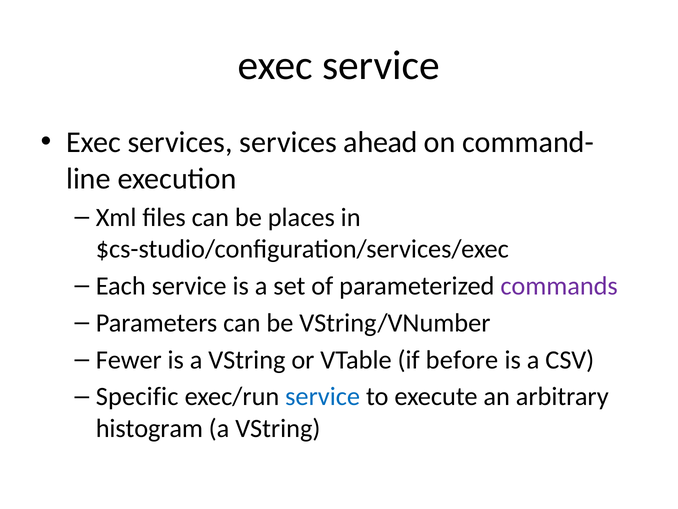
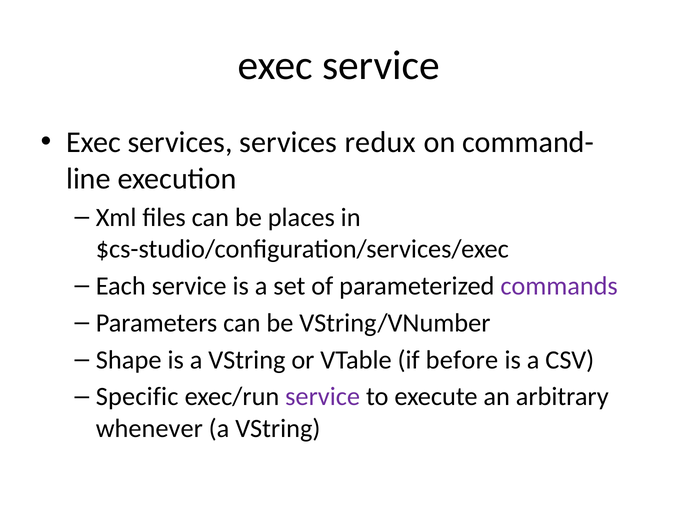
ahead: ahead -> redux (380, 142)
Fewer: Fewer -> Shape (129, 359)
service colour: blue -> purple (323, 396)
histogram: histogram -> whenever (149, 428)
